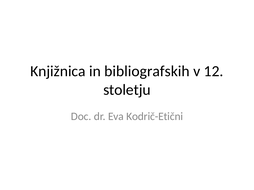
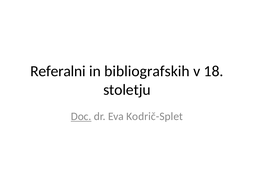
Knjižnica: Knjižnica -> Referalni (58, 71)
12: 12 -> 18 (214, 71)
Doc underline: none -> present (81, 117)
Kodrič-Etični: Kodrič-Etični -> Kodrič-Splet (155, 117)
